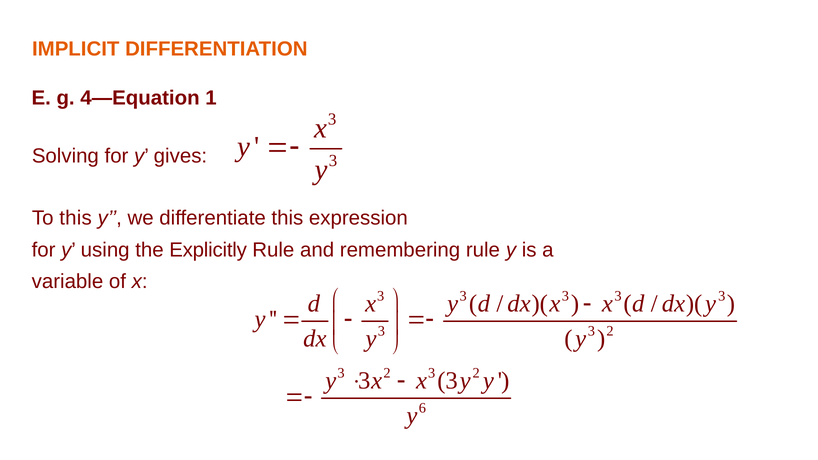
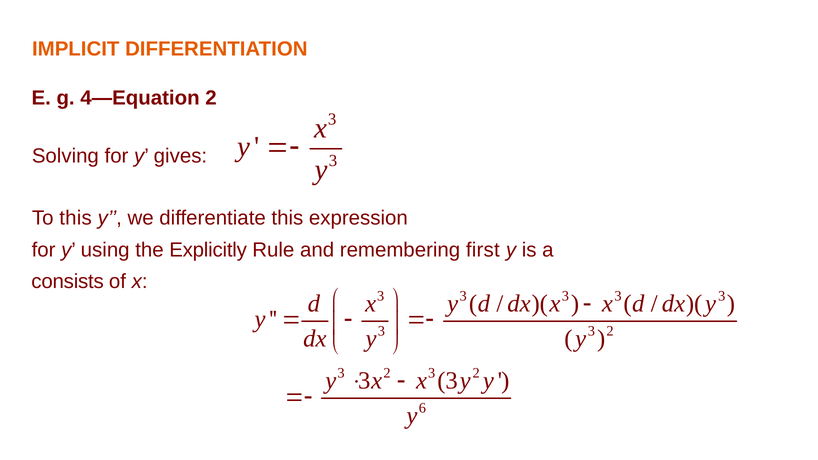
4—Equation 1: 1 -> 2 (211, 98)
remembering rule: rule -> first (483, 250)
variable: variable -> consists (68, 282)
